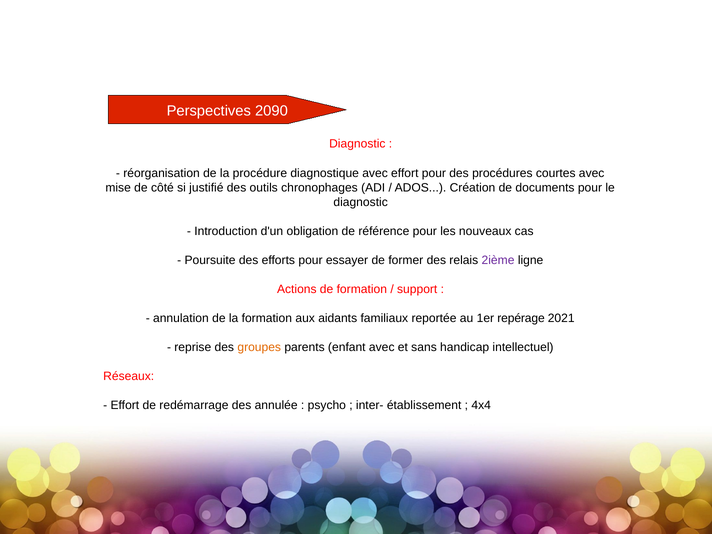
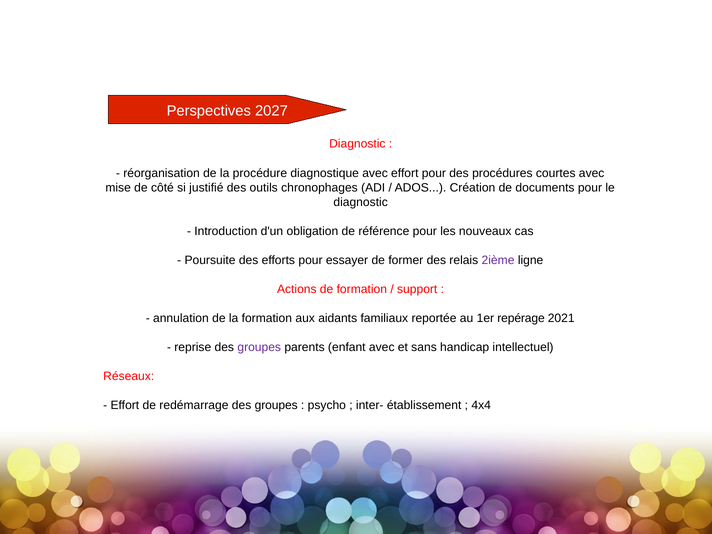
2090: 2090 -> 2027 (271, 111)
groupes colour: orange -> purple (259, 347)
redémarrage des annulée: annulée -> groupes (276, 405)
